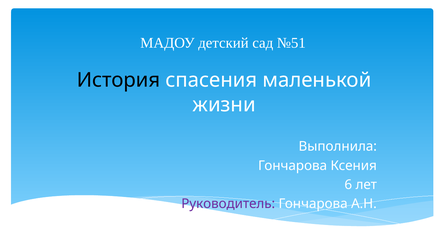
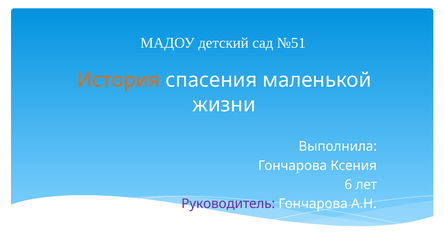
История colour: black -> orange (119, 80)
